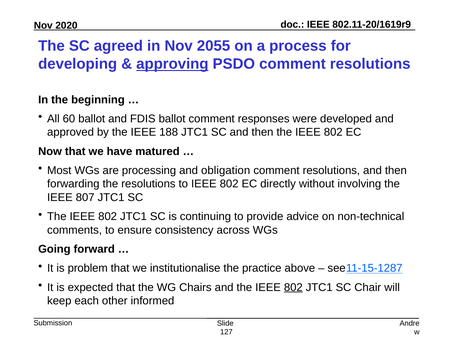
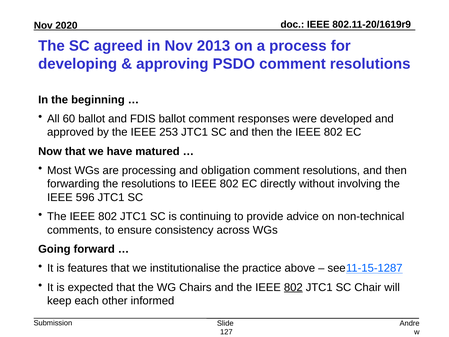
2055: 2055 -> 2013 (214, 46)
approving underline: present -> none (172, 64)
188: 188 -> 253 (169, 132)
807: 807 -> 596 (85, 197)
problem: problem -> features (88, 268)
